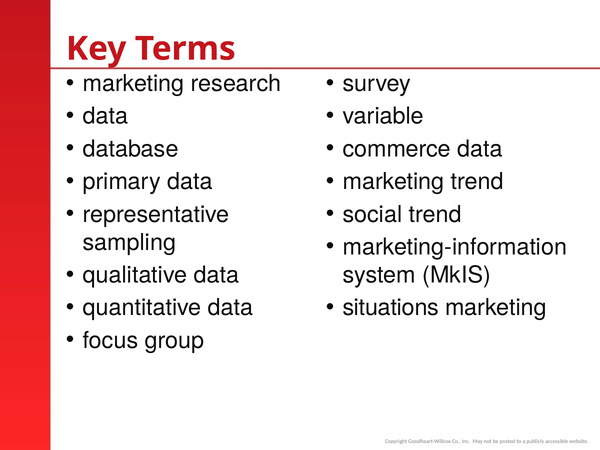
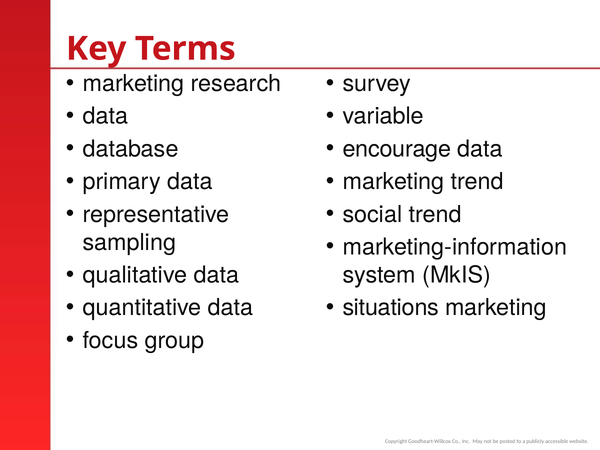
commerce: commerce -> encourage (397, 149)
